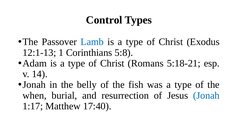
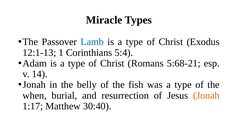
Control: Control -> Miracle (104, 20)
5:8: 5:8 -> 5:4 (124, 53)
5:18-21: 5:18-21 -> 5:68-21 (184, 63)
Jonah colour: blue -> orange (206, 95)
17:40: 17:40 -> 30:40 (97, 106)
